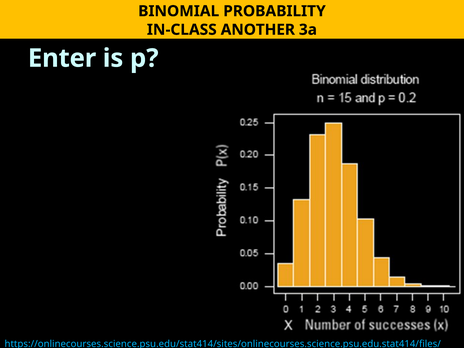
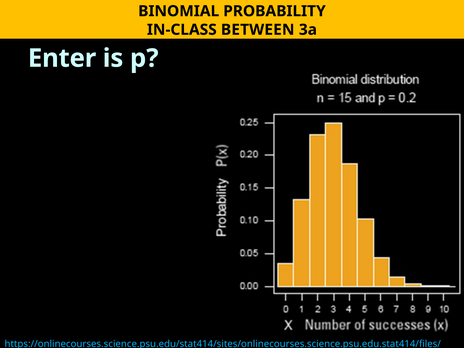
ANOTHER: ANOTHER -> BETWEEN (258, 30)
